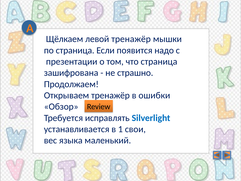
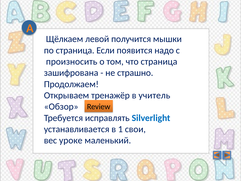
левой тренажёр: тренажёр -> получится (131, 39)
презентации: презентации -> произносить (72, 62)
ошибки: ошибки -> учитель (154, 95)
языка: языка -> уроке (71, 140)
